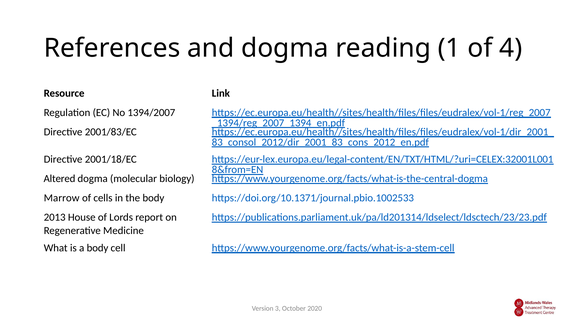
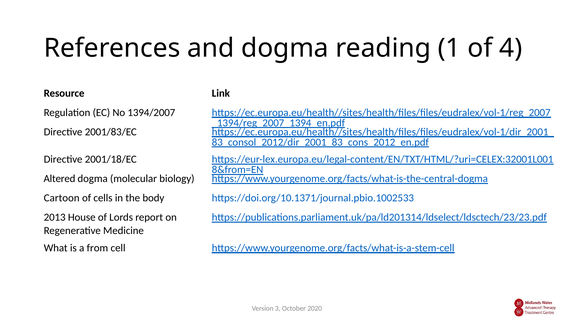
Marrow: Marrow -> Cartoon (62, 198)
a body: body -> from (97, 248)
